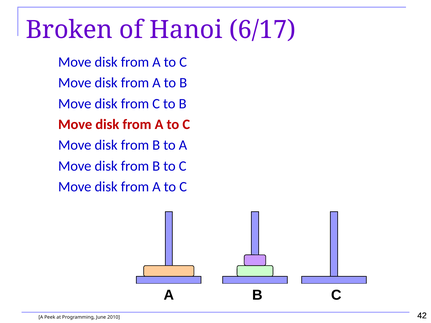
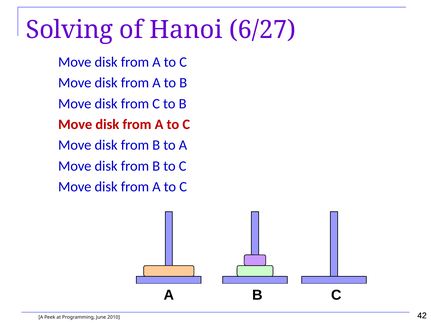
Broken: Broken -> Solving (69, 30)
6/17: 6/17 -> 6/27 (262, 30)
